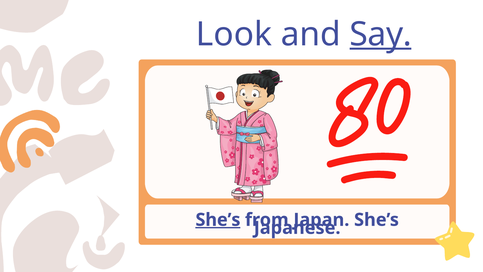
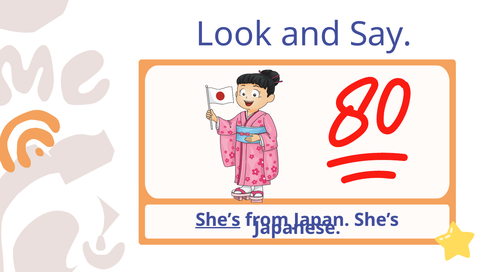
Say underline: present -> none (381, 34)
